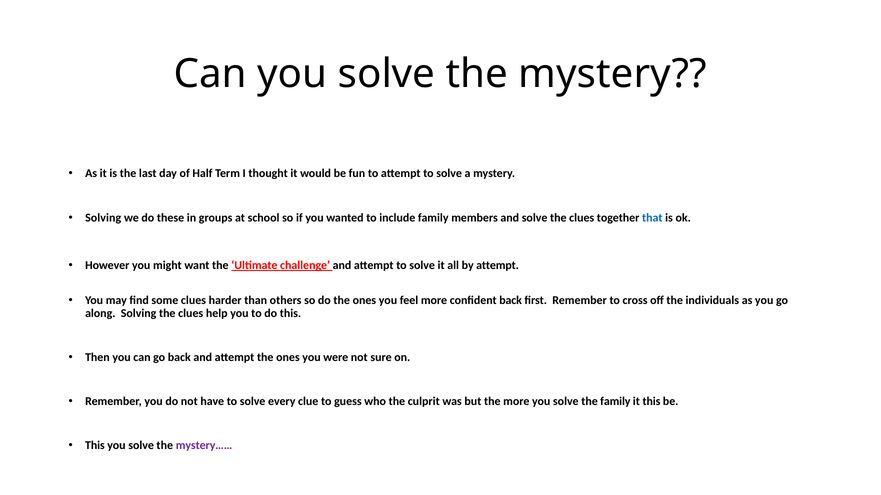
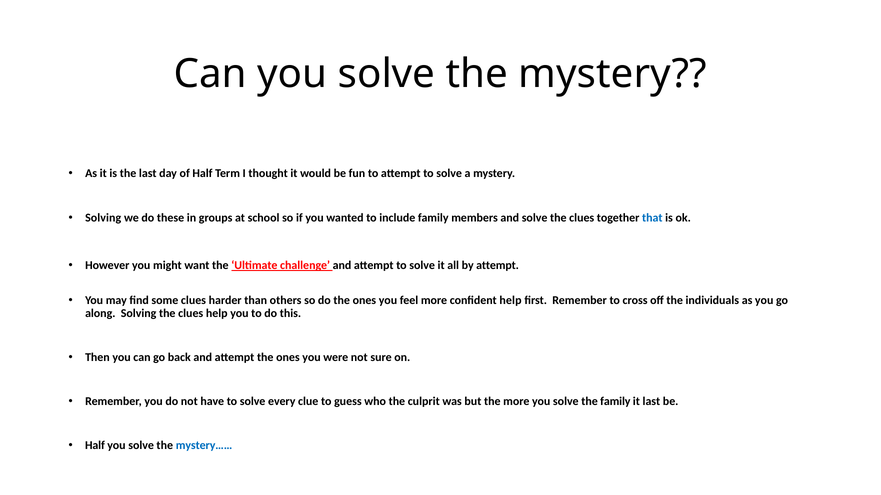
confident back: back -> help (510, 301)
it this: this -> last (651, 402)
This: This -> Half (95, 446)
mystery…… colour: purple -> blue (204, 446)
